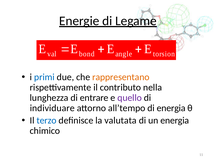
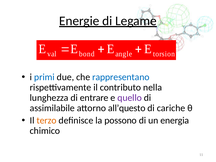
rappresentano colour: orange -> blue (121, 77)
individuare: individuare -> assimilabile (52, 108)
all’tempo: all’tempo -> all’questo (127, 108)
di energia: energia -> cariche (171, 108)
terzo colour: blue -> orange (47, 120)
valutata: valutata -> possono (121, 120)
